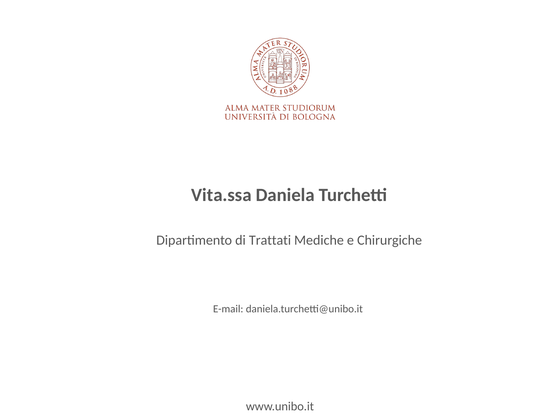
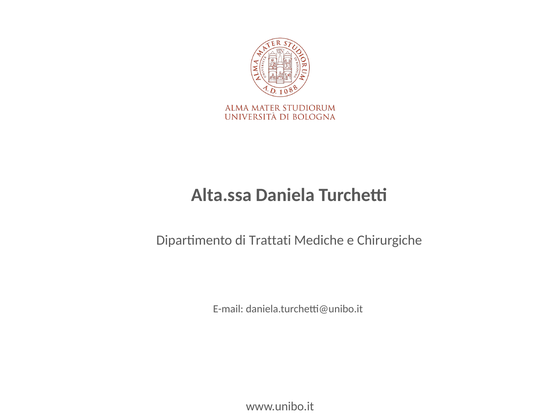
Vita.ssa: Vita.ssa -> Alta.ssa (221, 195)
